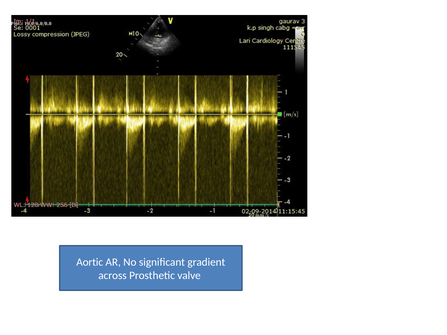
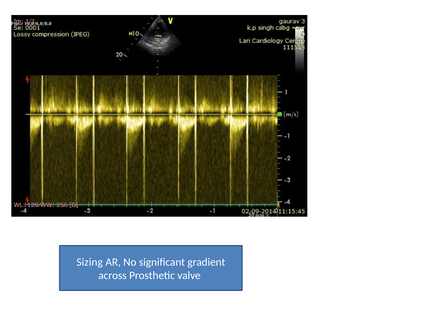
Aortic: Aortic -> Sizing (90, 262)
